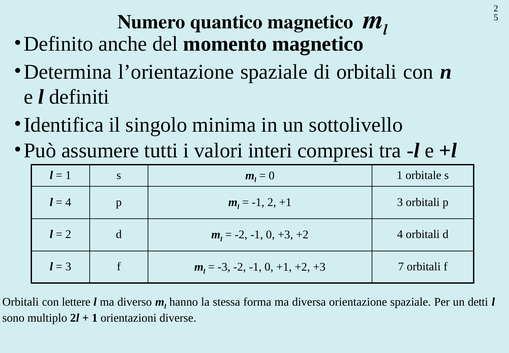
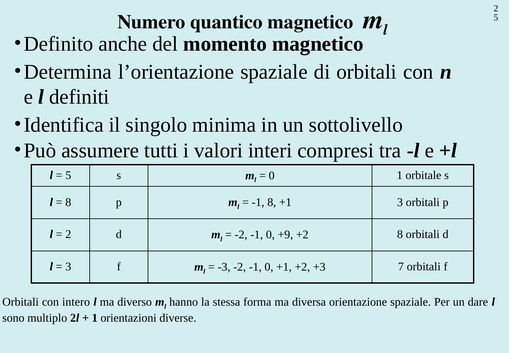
1: 1 -> 5 (68, 175)
4: 4 -> 8 (68, 202)
-1 2: 2 -> 8 (272, 202)
0 +3: +3 -> +9 (285, 234)
+2 4: 4 -> 8 (400, 234)
lettere: lettere -> intero (76, 302)
detti: detti -> dare (478, 302)
